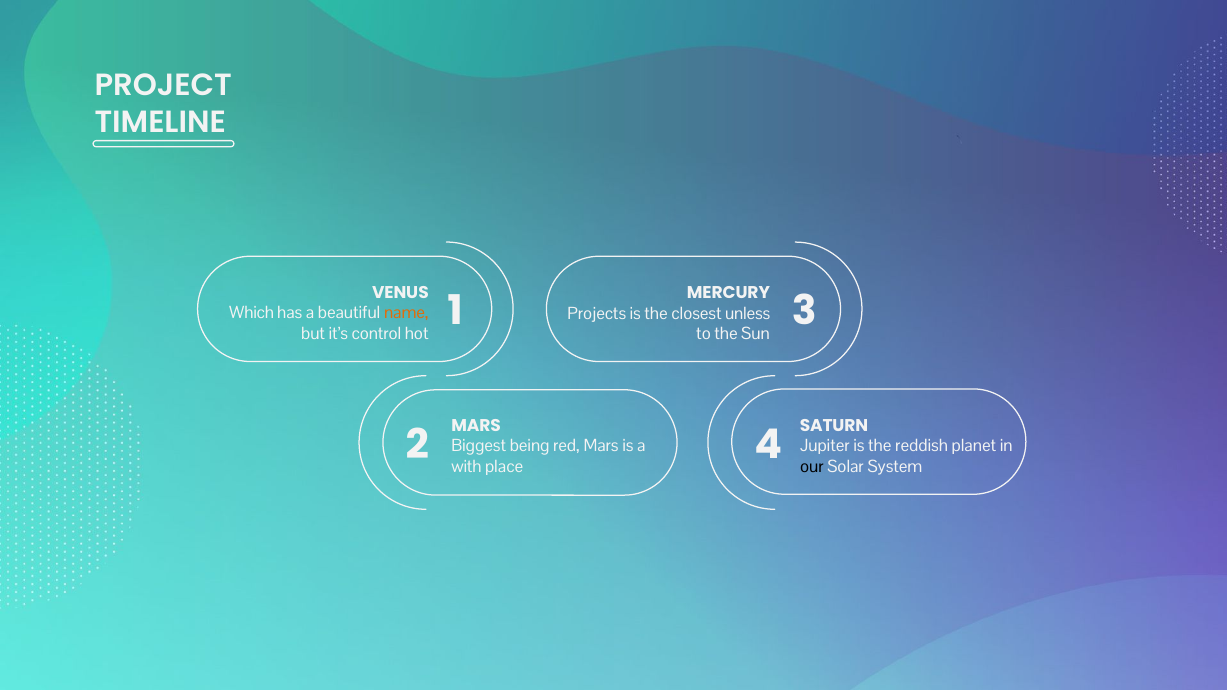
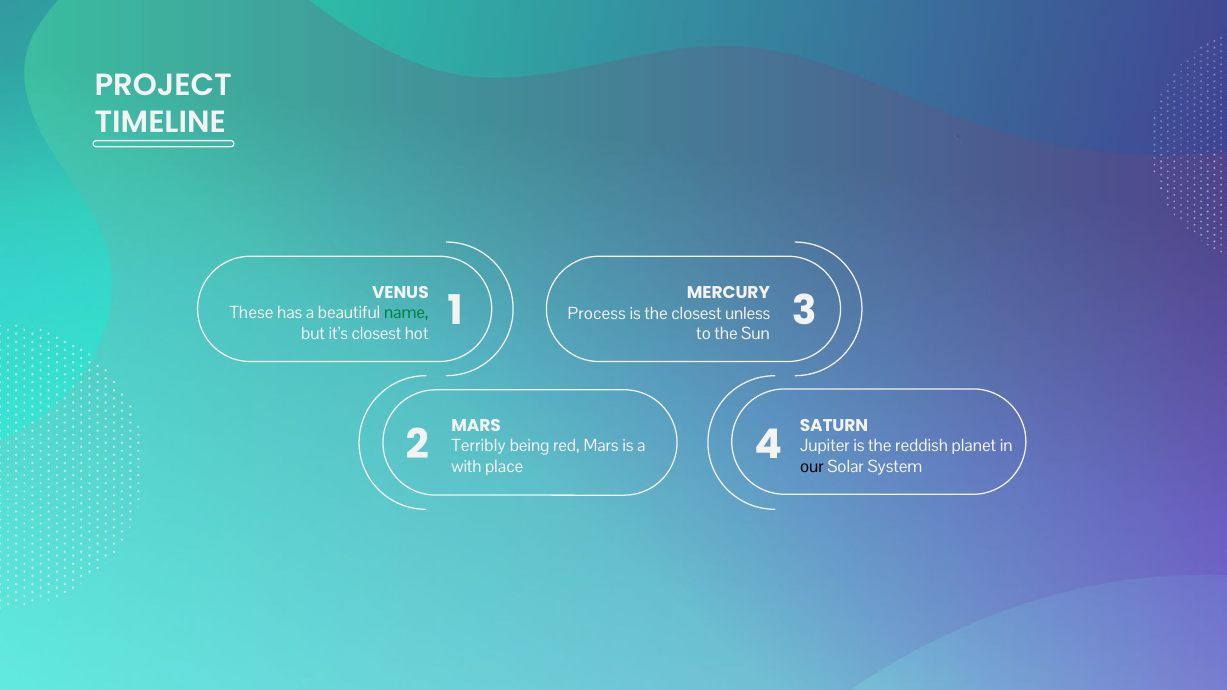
Which: Which -> These (251, 313)
name colour: orange -> green (406, 313)
Projects: Projects -> Process (597, 314)
it’s control: control -> closest (377, 334)
Biggest: Biggest -> Terribly (479, 446)
